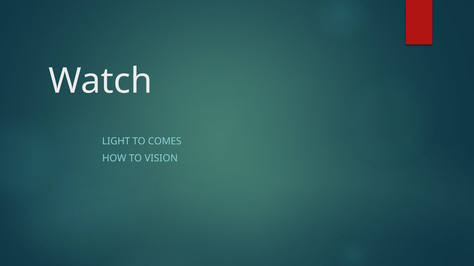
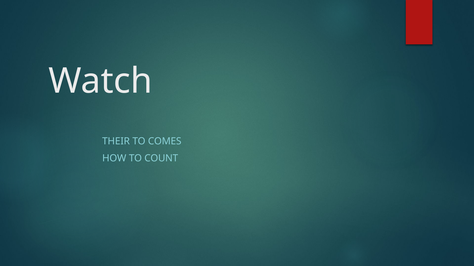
LIGHT: LIGHT -> THEIR (116, 142)
VISION: VISION -> COUNT (161, 159)
